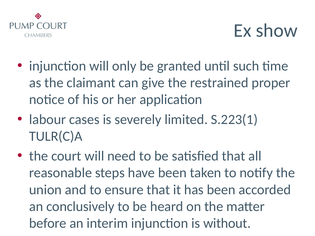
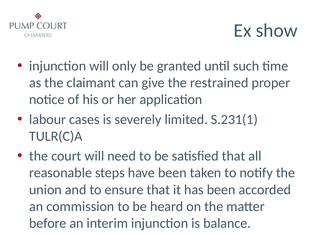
S.223(1: S.223(1 -> S.231(1 (234, 120)
conclusively: conclusively -> commission (80, 207)
without: without -> balance (227, 223)
